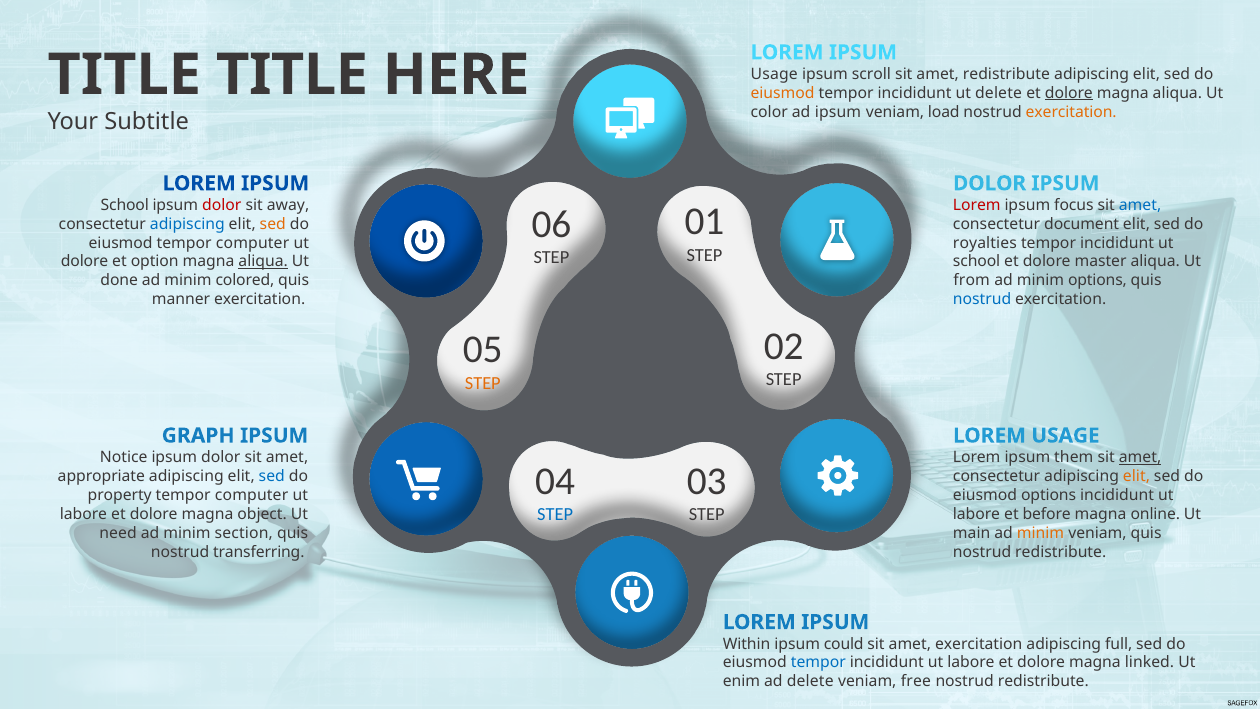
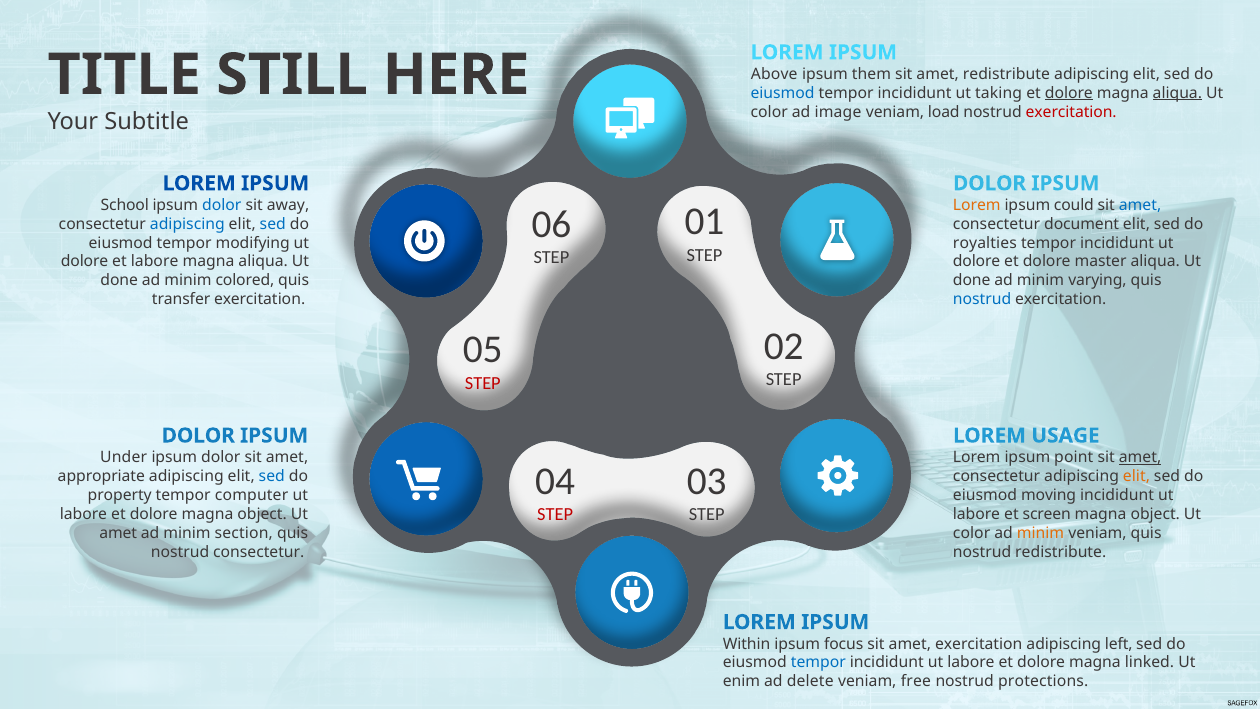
TITLE: TITLE -> STILL (292, 75)
Usage: Usage -> Above (774, 74)
scroll: scroll -> them (871, 74)
eiusmod colour: orange -> blue (783, 93)
ut delete: delete -> taking (999, 93)
aliqua underline: none -> present (1177, 93)
ad ipsum: ipsum -> image (838, 112)
exercitation colour: orange -> red (1071, 112)
dolor colour: red -> blue (222, 205)
Lorem colour: red -> orange (977, 205)
focus: focus -> could (1074, 205)
sed colour: orange -> blue (273, 224)
eiusmod tempor computer: computer -> modifying (253, 243)
et option: option -> labore (155, 262)
aliqua underline: present -> none (263, 262)
school: school -> dolore (977, 262)
from: from -> done (972, 281)
minim options: options -> varying (1097, 281)
manner: manner -> transfer (181, 299)
STEP colour: orange -> red (483, 383)
GRAPH: GRAPH -> DOLOR (198, 435)
Notice: Notice -> Under (124, 457)
them: them -> point (1074, 457)
eiusmod options: options -> moving (1049, 495)
STEP colour: blue -> red (555, 514)
before: before -> screen (1047, 514)
online: online -> object (1155, 514)
need: need -> amet (118, 533)
main: main -> color (972, 533)
nostrud transferring: transferring -> consectetur (259, 552)
could: could -> focus (844, 644)
full: full -> left (1119, 644)
redistribute: redistribute -> protections (1043, 681)
